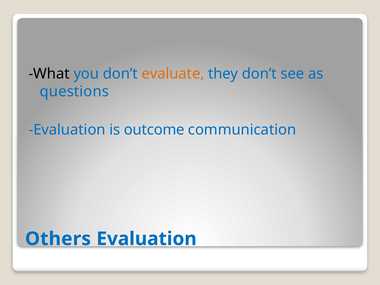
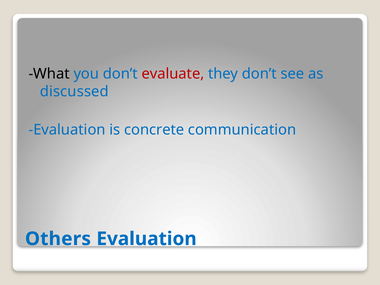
evaluate colour: orange -> red (173, 74)
questions: questions -> discussed (74, 92)
outcome: outcome -> concrete (154, 130)
